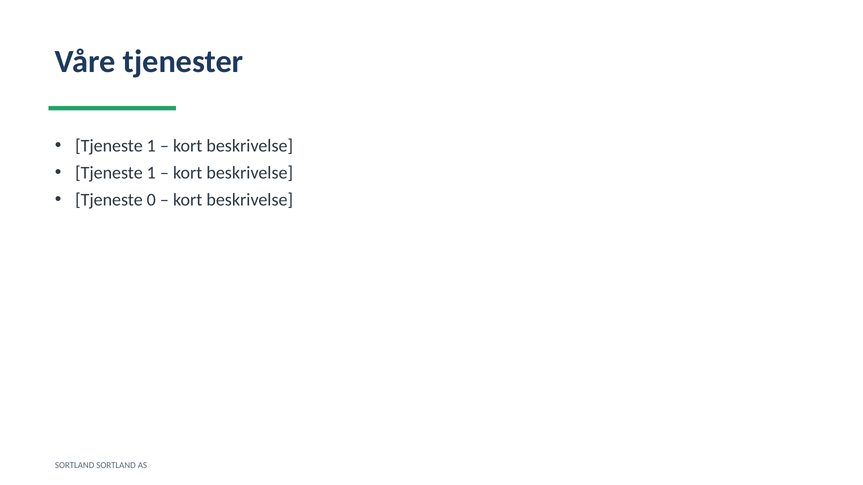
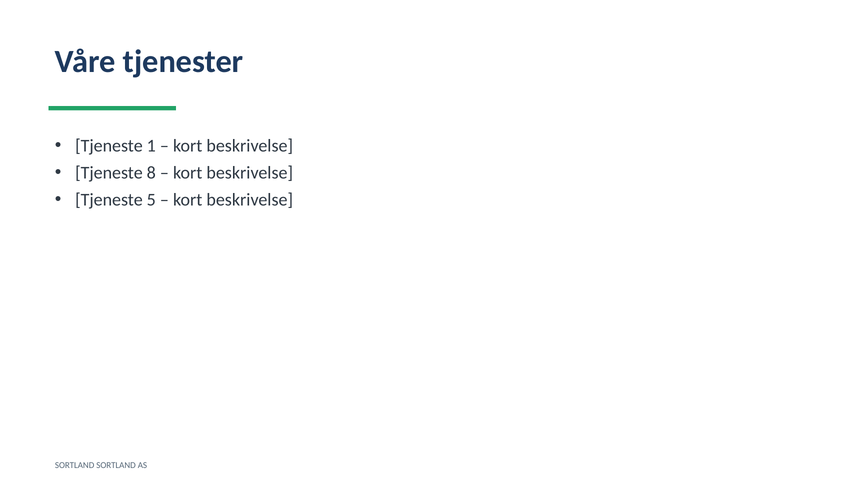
1: 1 -> 8 (151, 173)
0: 0 -> 5 (151, 200)
